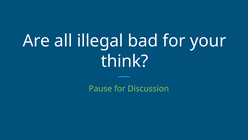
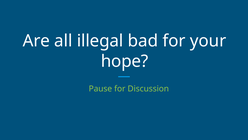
think: think -> hope (125, 61)
